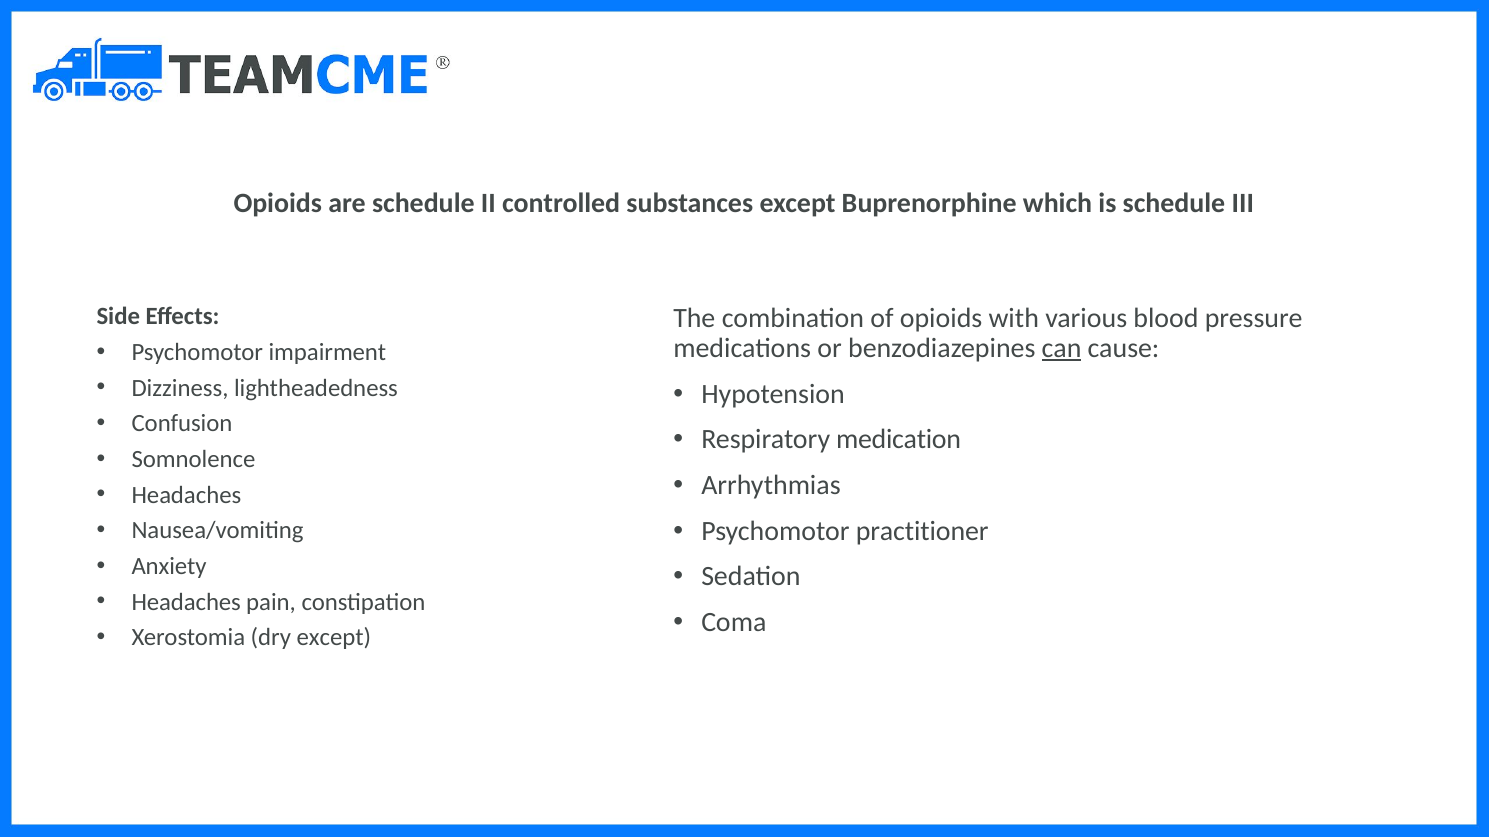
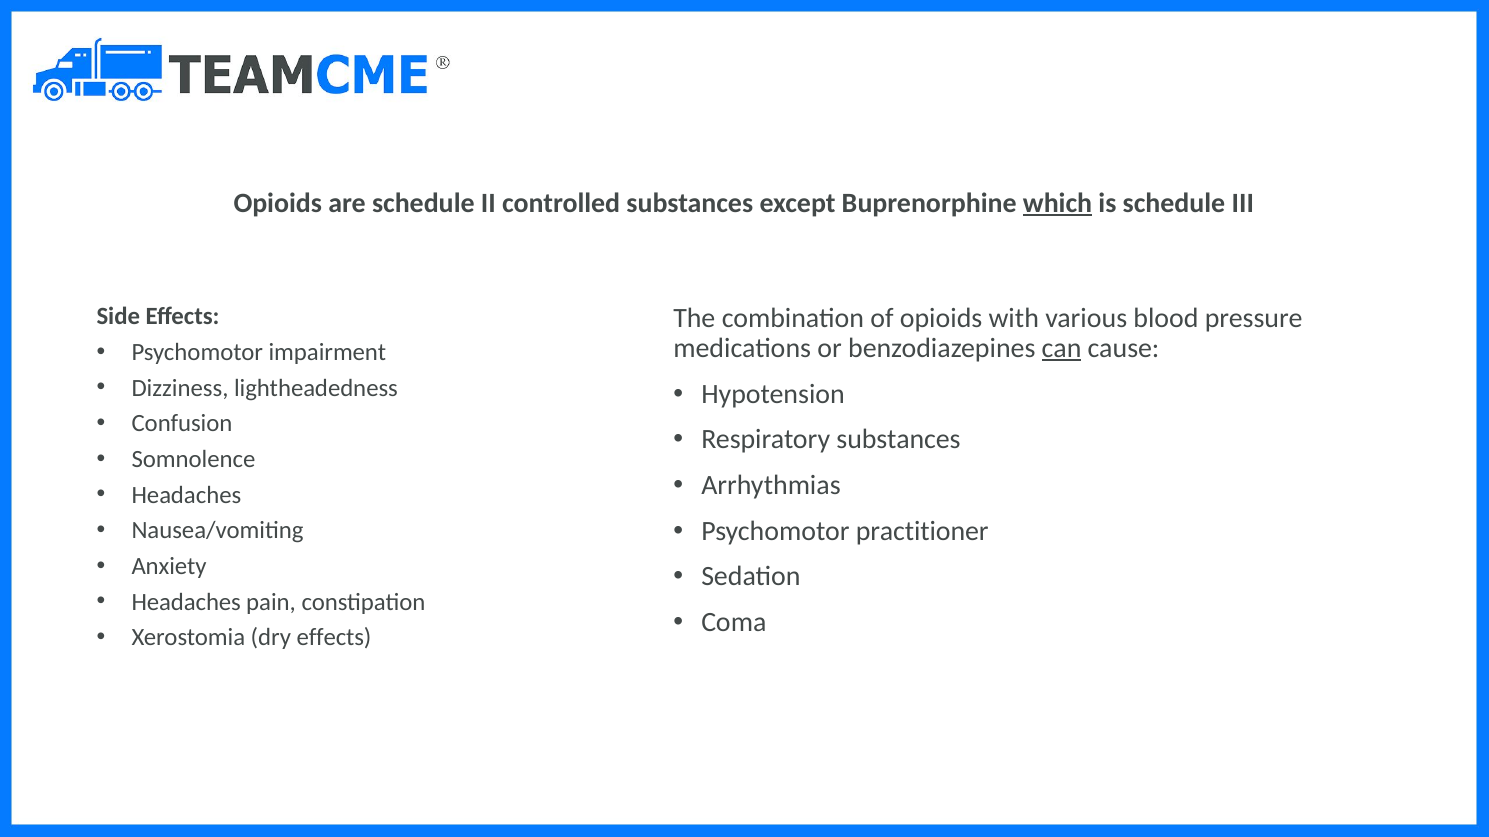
which underline: none -> present (1058, 203)
Respiratory medication: medication -> substances (899, 440)
dry except: except -> effects (334, 638)
